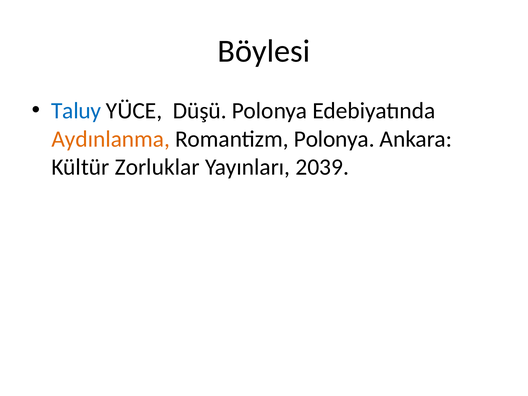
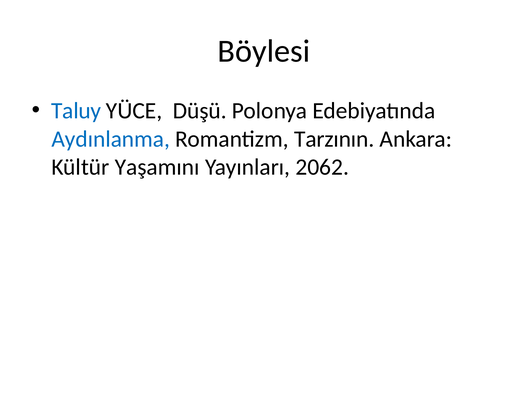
Aydınlanma colour: orange -> blue (111, 139)
Romantizm Polonya: Polonya -> Tarzının (334, 139)
Zorluklar: Zorluklar -> Yaşamını (157, 167)
2039: 2039 -> 2062 (322, 167)
